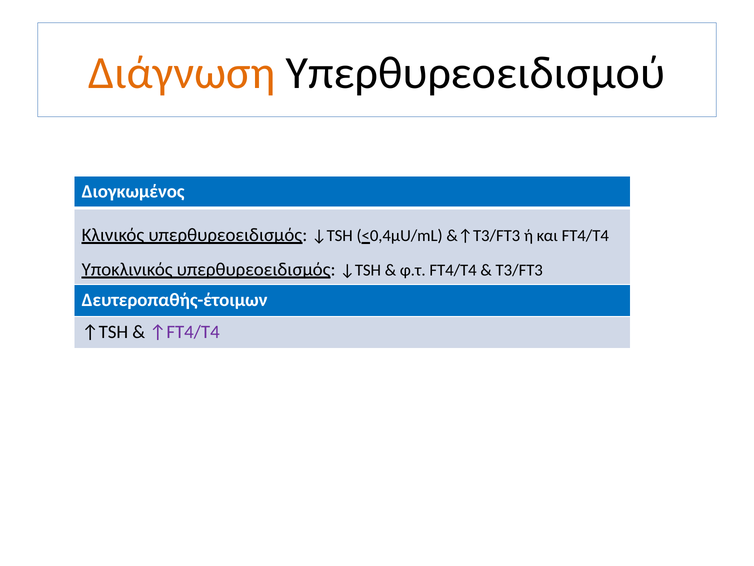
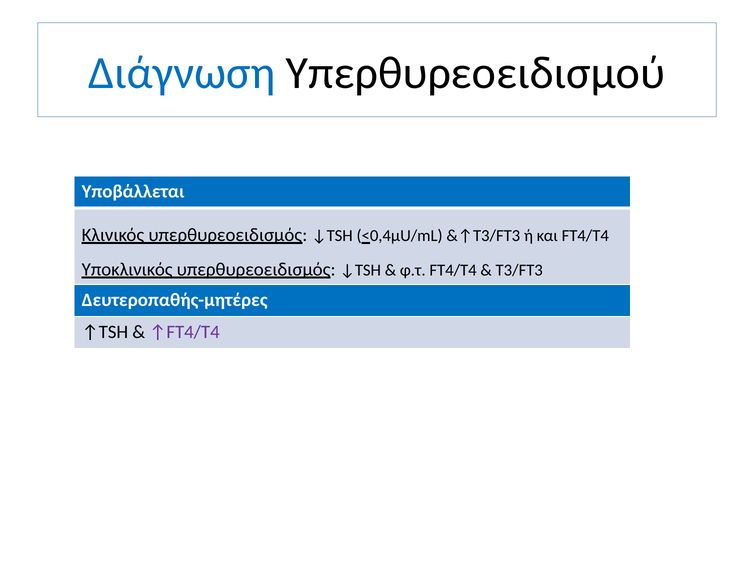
Διάγνωση colour: orange -> blue (182, 73)
Διογκωμένος: Διογκωμένος -> Υποβάλλεται (133, 191)
Δευτεροπαθής-έτοιμων: Δευτεροπαθής-έτοιμων -> Δευτεροπαθής-μητέρες (175, 300)
